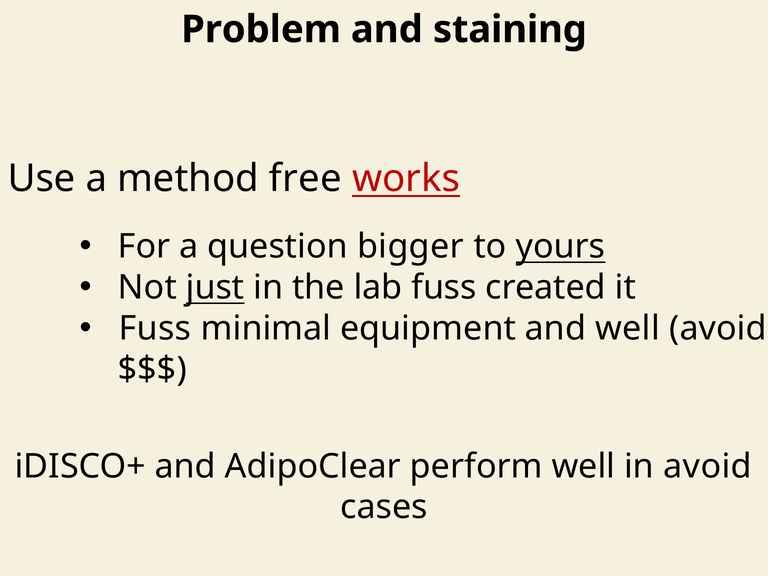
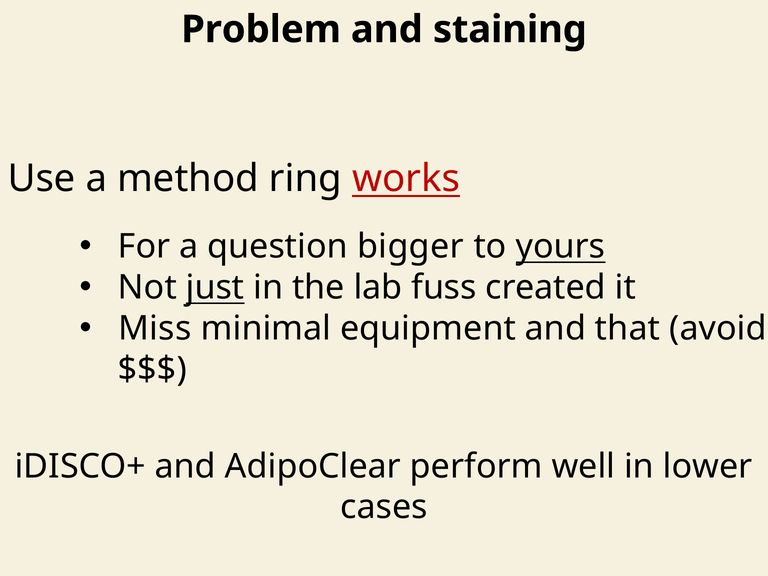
free: free -> ring (305, 178)
Fuss: Fuss -> Miss (155, 329)
and well: well -> that (628, 329)
in avoid: avoid -> lower (708, 466)
